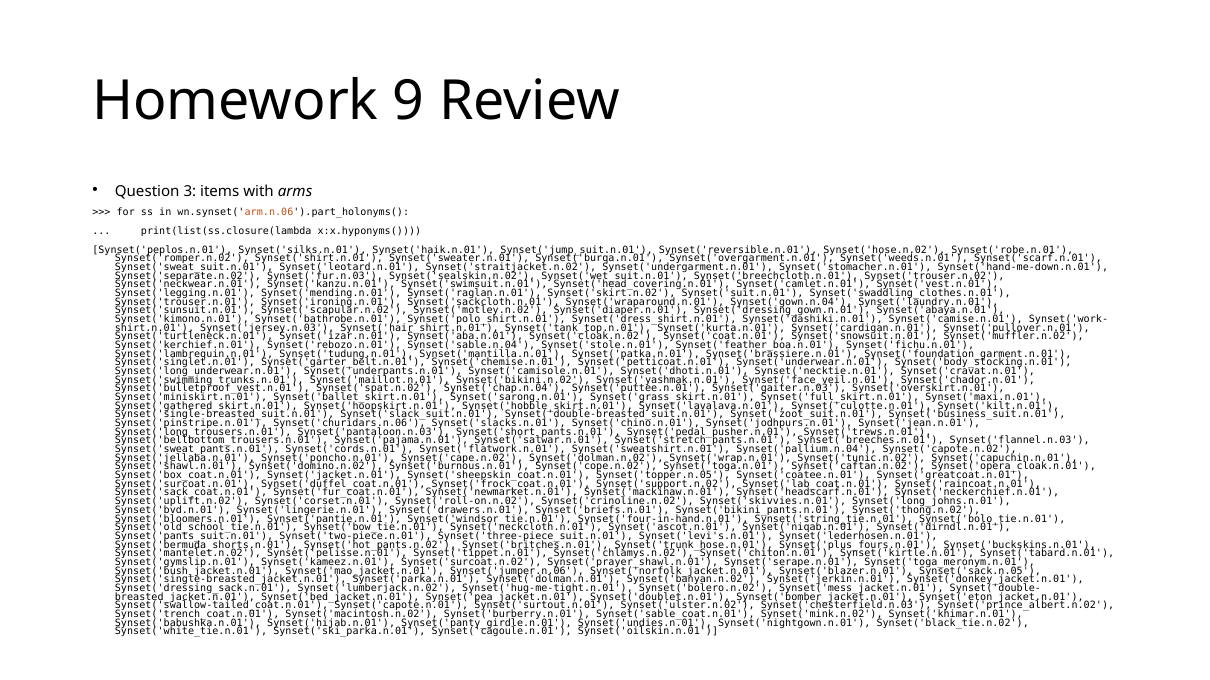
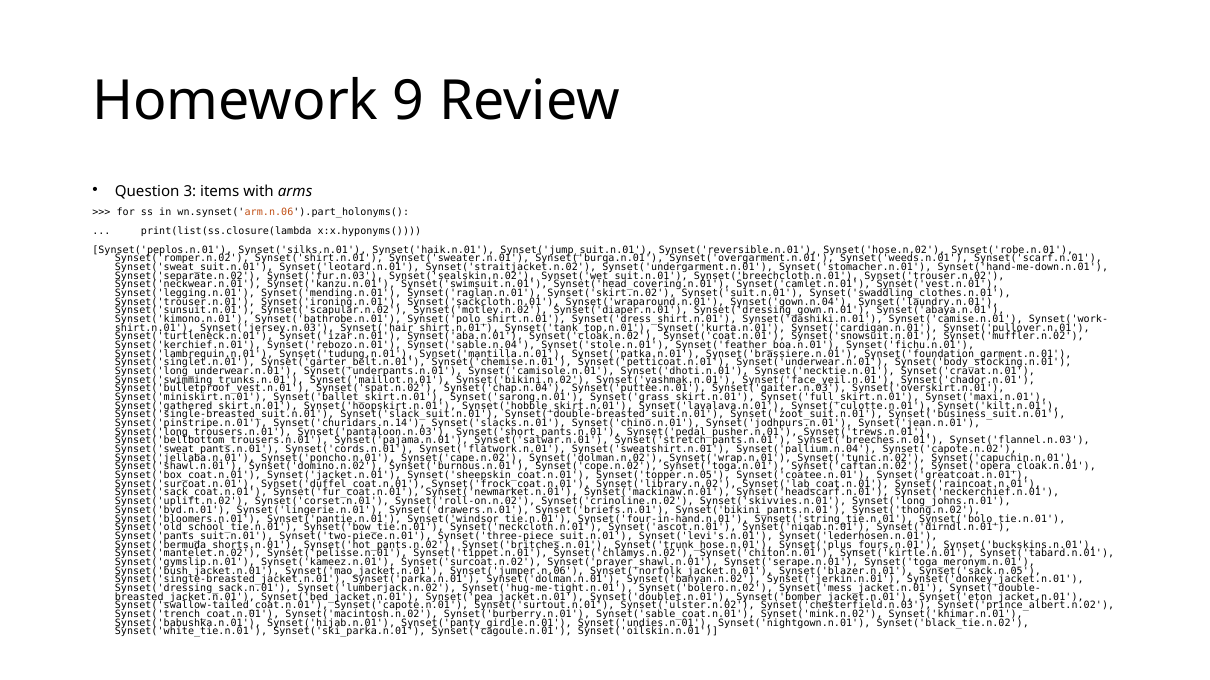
Synset('churidars.n.06: Synset('churidars.n.06 -> Synset('churidars.n.14 (349, 424)
Synset('support.n.02: Synset('support.n.02 -> Synset('library.n.02 (666, 484)
